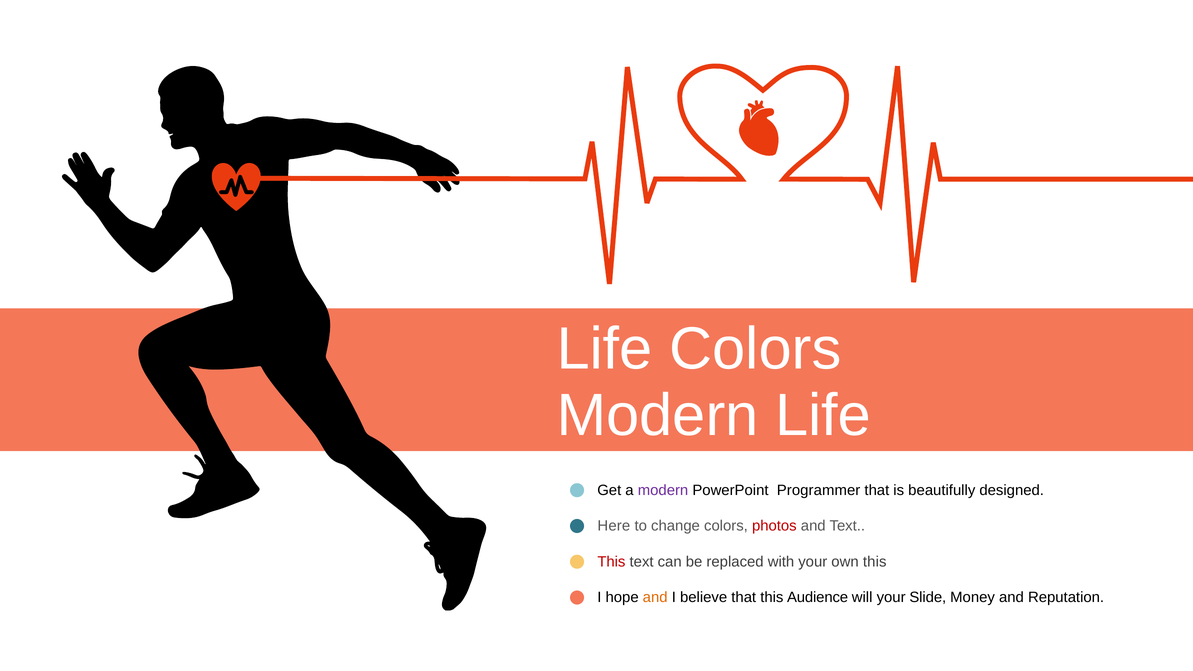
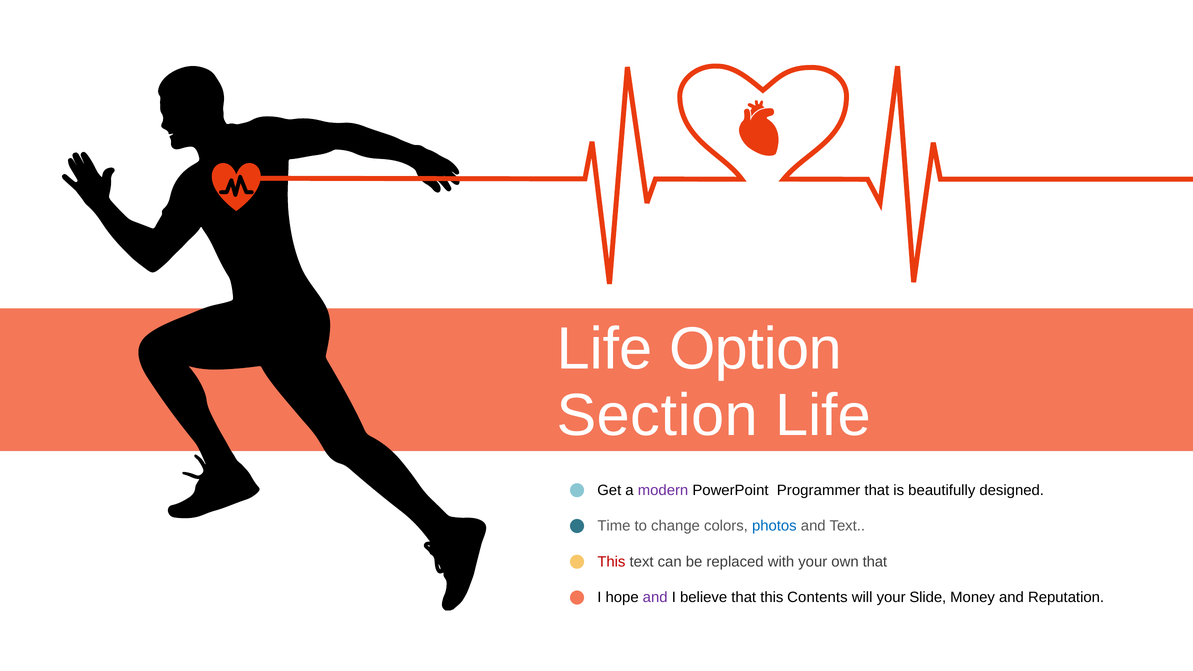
Life Colors: Colors -> Option (756, 349)
Modern: Modern -> Section (657, 415)
Here: Here -> Time (614, 526)
photos colour: red -> blue (774, 526)
own this: this -> that (875, 562)
and colour: orange -> purple (655, 598)
Audience: Audience -> Contents (817, 598)
